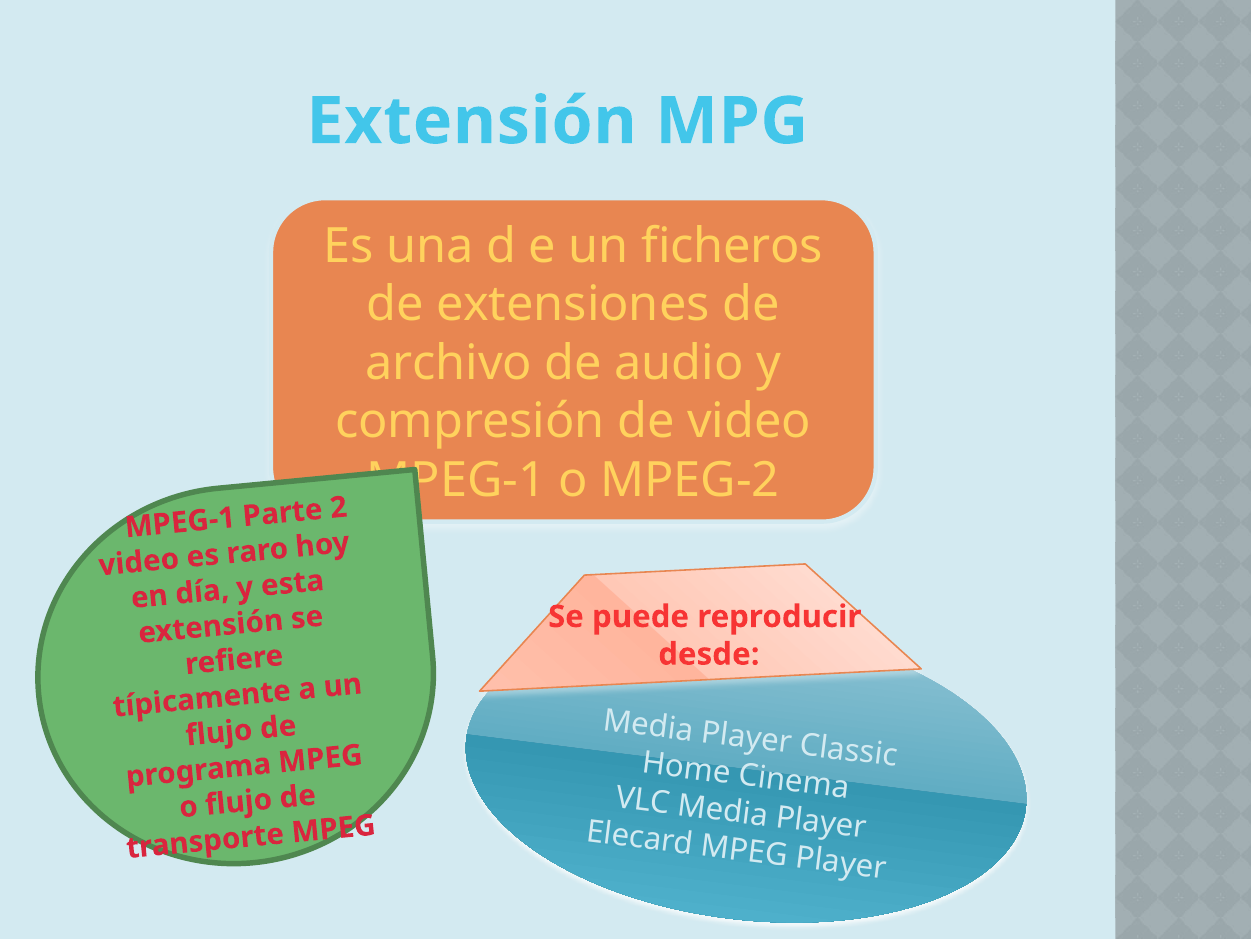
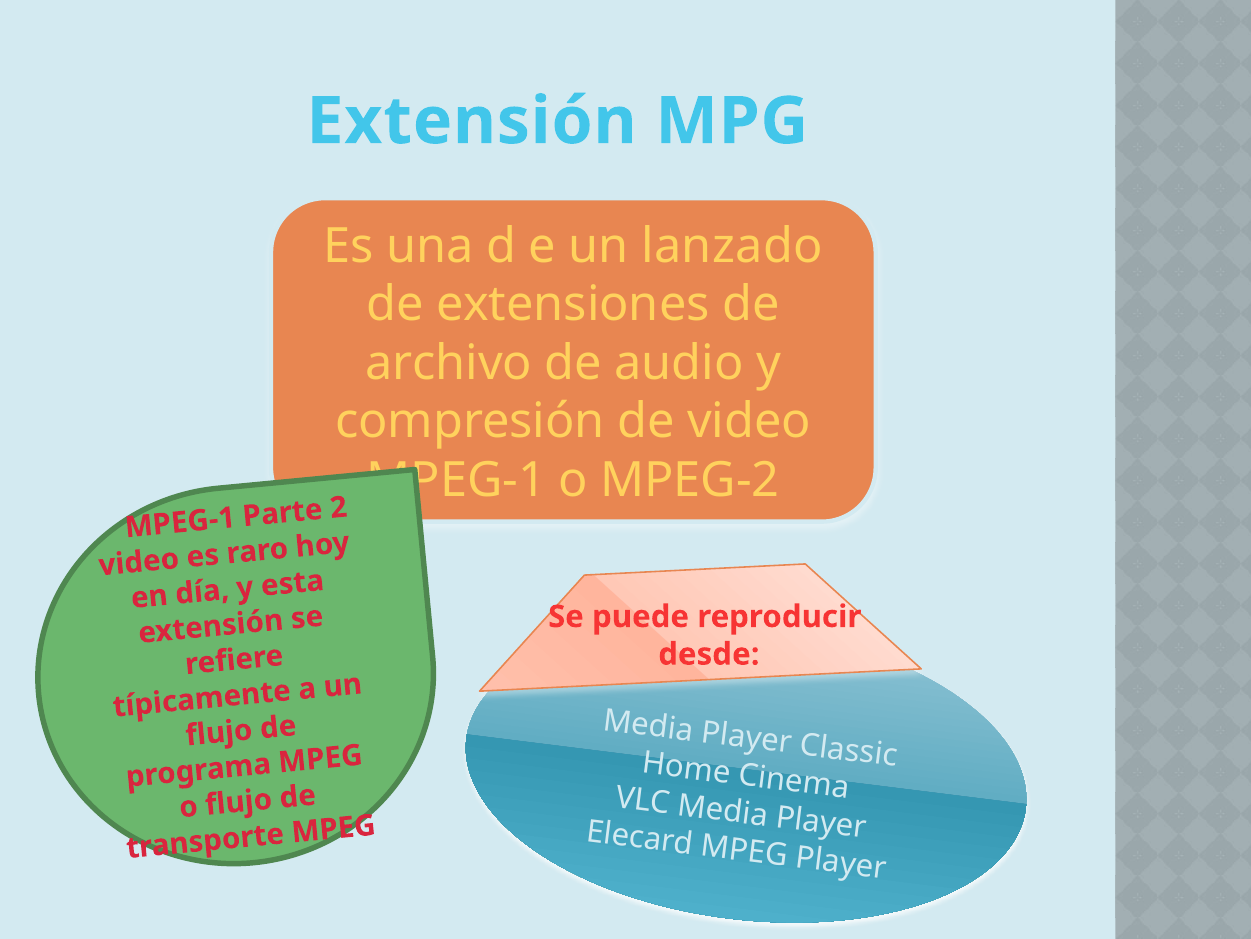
ficheros: ficheros -> lanzado (732, 246)
